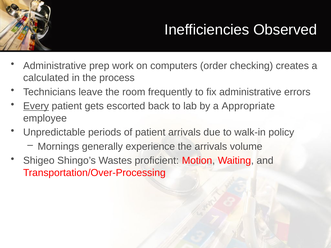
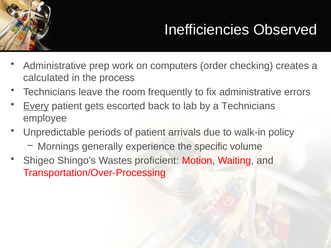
a Appropriate: Appropriate -> Technicians (248, 106)
the arrivals: arrivals -> specific (211, 147)
